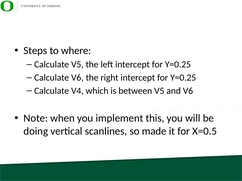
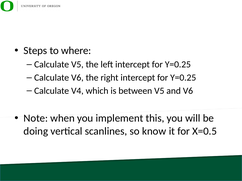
made: made -> know (154, 131)
